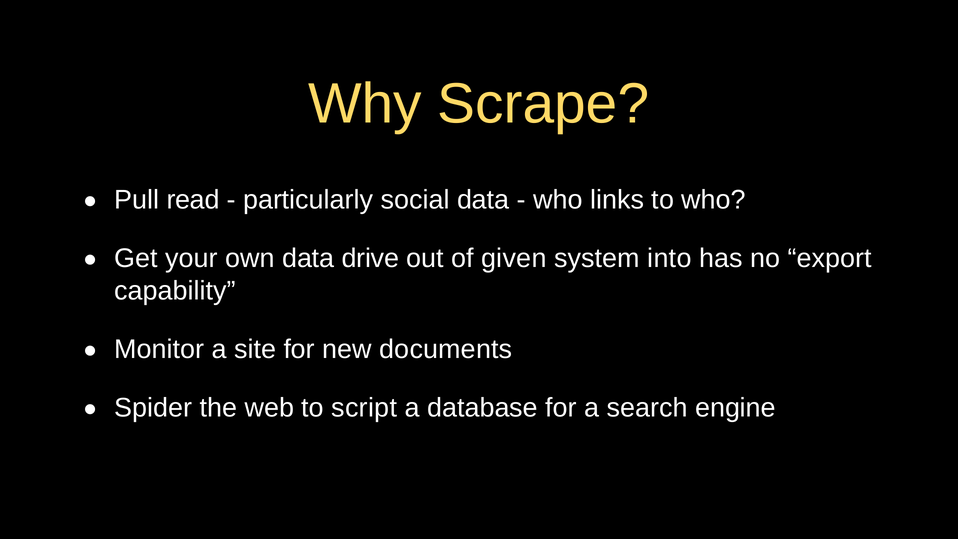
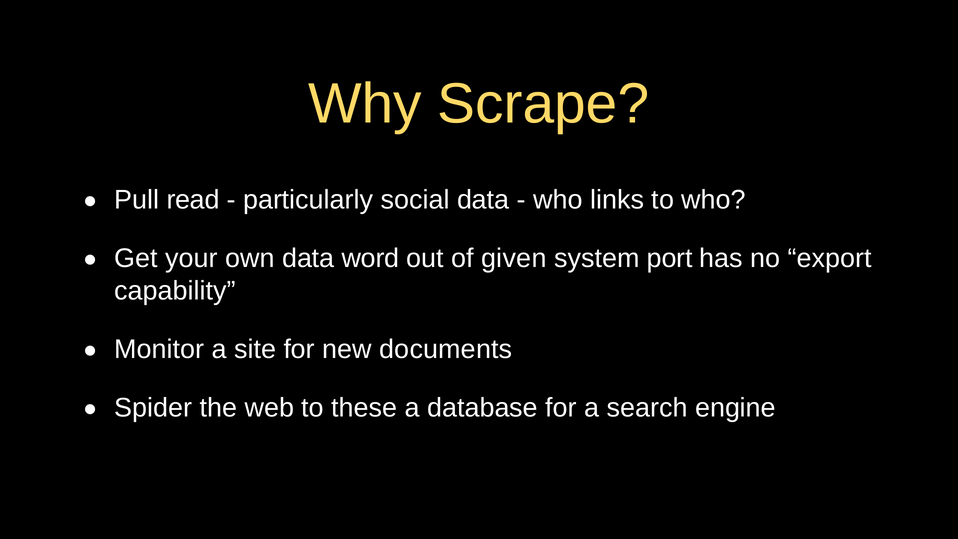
drive: drive -> word (370, 258)
into: into -> port (670, 258)
script: script -> these (364, 408)
